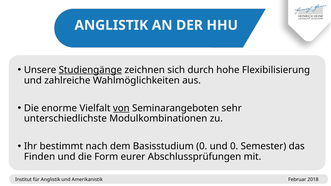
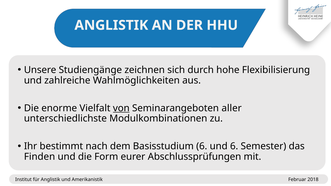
Studiengänge underline: present -> none (90, 70)
sehr: sehr -> aller (232, 108)
Basisstudium 0: 0 -> 6 (202, 146)
und 0: 0 -> 6 (234, 146)
